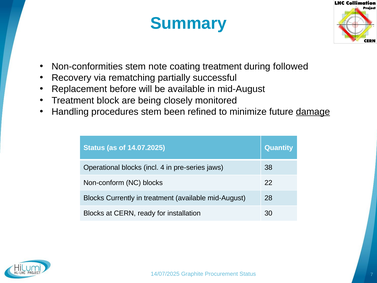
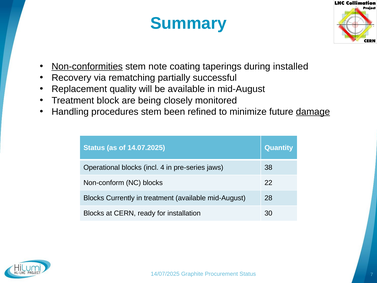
Non-conformities underline: none -> present (87, 66)
coating treatment: treatment -> taperings (222, 66)
followed: followed -> installed (291, 66)
before: before -> quality (123, 89)
